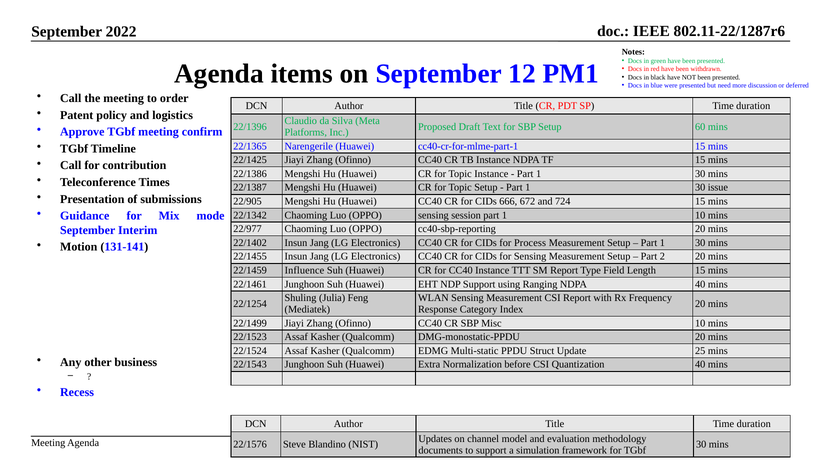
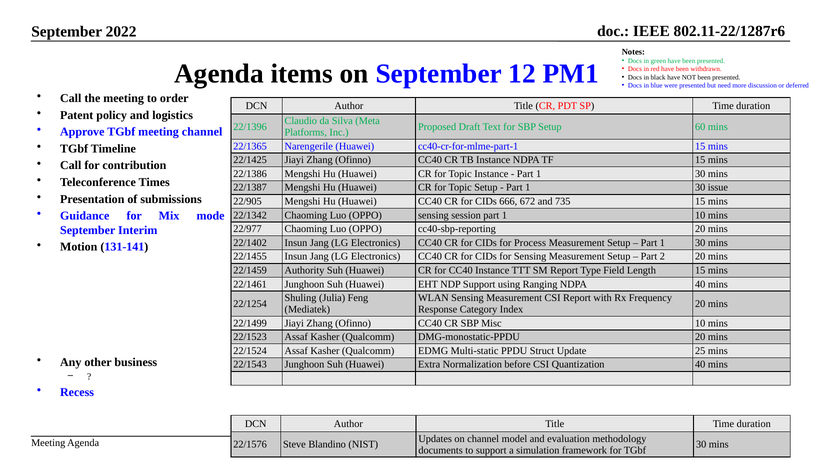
meeting confirm: confirm -> channel (202, 132)
724: 724 -> 735 (563, 201)
Influence: Influence -> Authority (305, 270)
